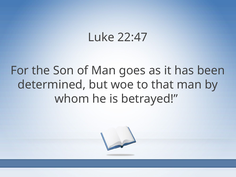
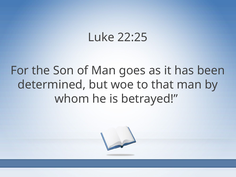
22:47: 22:47 -> 22:25 (132, 37)
